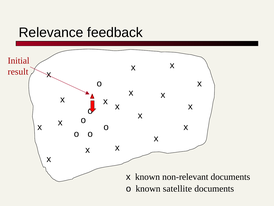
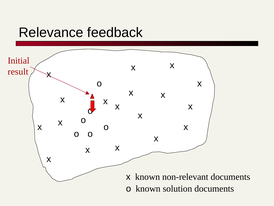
satellite: satellite -> solution (177, 188)
